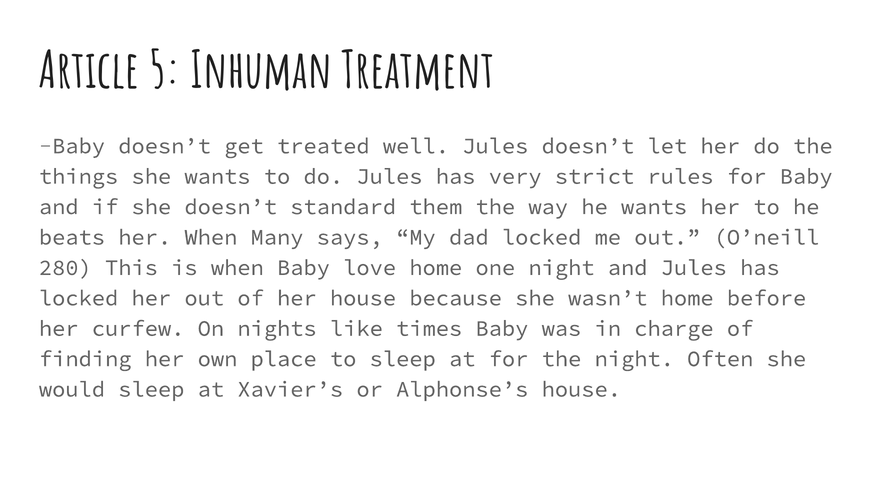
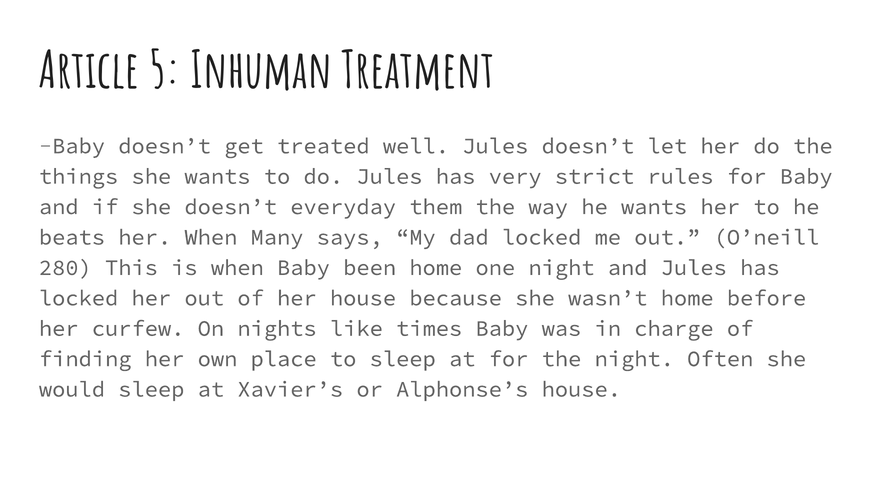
standard: standard -> everyday (343, 207)
love: love -> been (370, 268)
